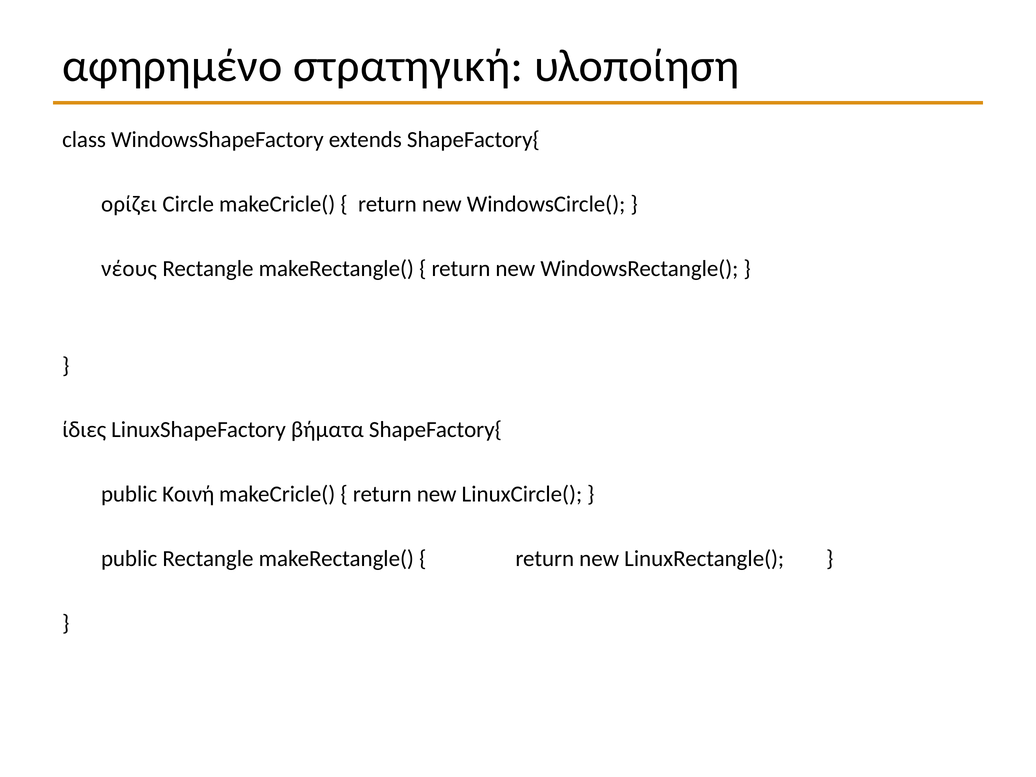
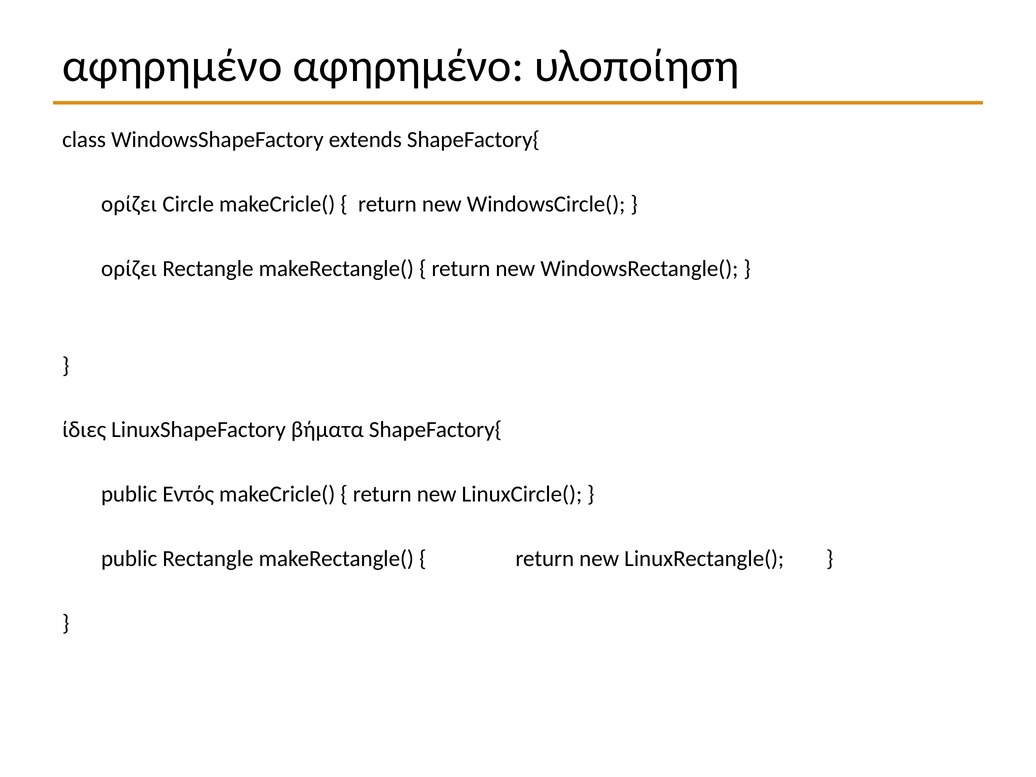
αφηρημένο στρατηγική: στρατηγική -> αφηρημένο (408, 66)
νέους: νέους -> ορίζει (129, 269)
Κοινή: Κοινή -> Εντός (188, 494)
